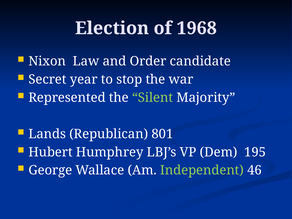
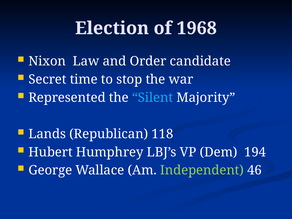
year: year -> time (84, 79)
Silent colour: light green -> light blue (153, 98)
801: 801 -> 118 (162, 134)
195: 195 -> 194 (255, 152)
